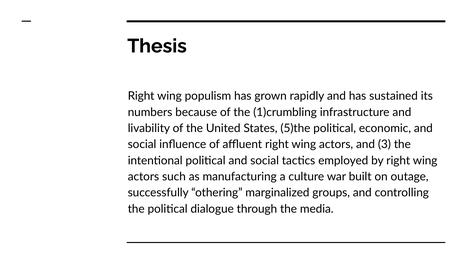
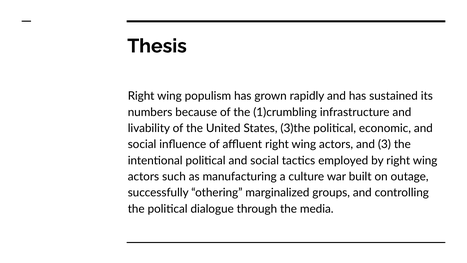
5)the: 5)the -> 3)the (295, 128)
